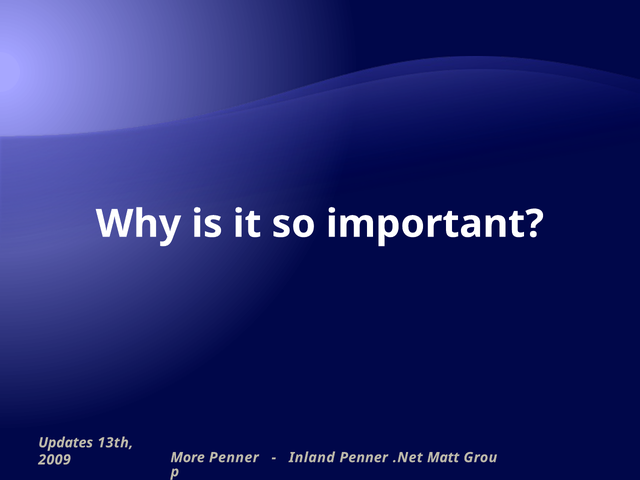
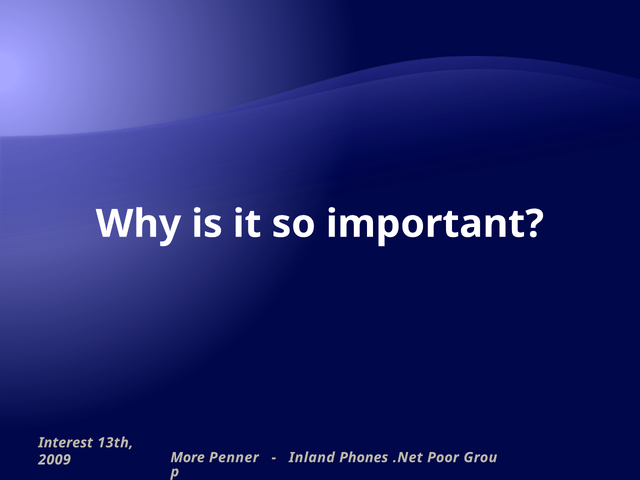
Updates: Updates -> Interest (66, 443)
Inland Penner: Penner -> Phones (364, 457)
Matt: Matt -> Poor (443, 457)
